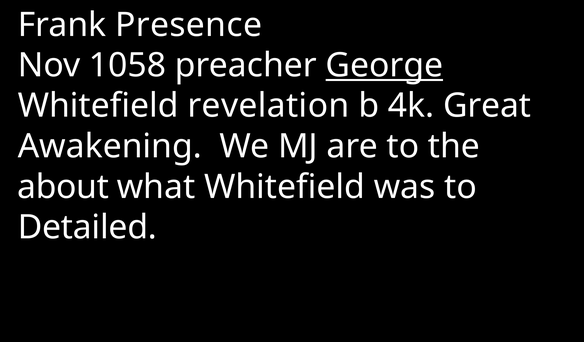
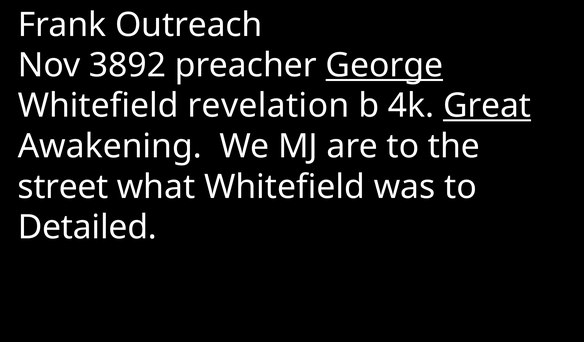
Presence: Presence -> Outreach (189, 25)
1058: 1058 -> 3892 (128, 65)
Great underline: none -> present (487, 106)
about: about -> street (63, 187)
